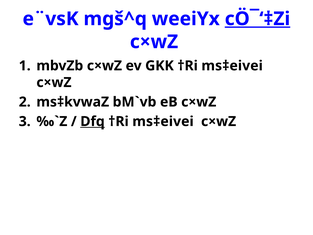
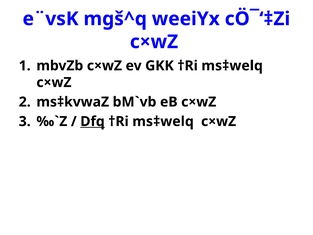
cÖ¯‘‡Zi underline: present -> none (257, 19)
GKK †Ri ms‡eivei: ms‡eivei -> ms‡welq (232, 66)
ms‡eivei: ms‡eivei -> ms‡welq (163, 121)
